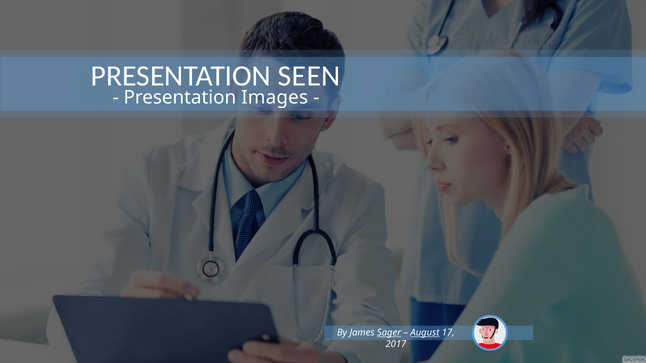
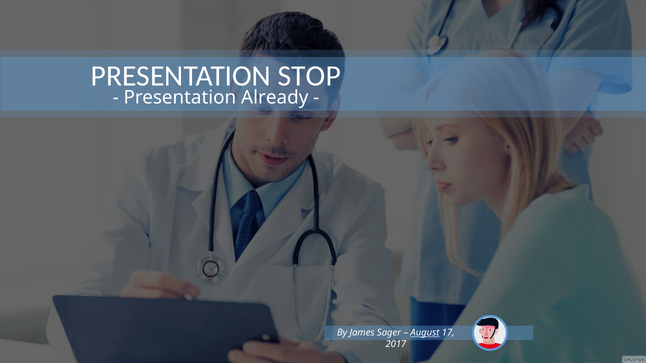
SEEN: SEEN -> STOP (309, 76)
Images: Images -> Already (275, 98)
Sager underline: present -> none (389, 333)
